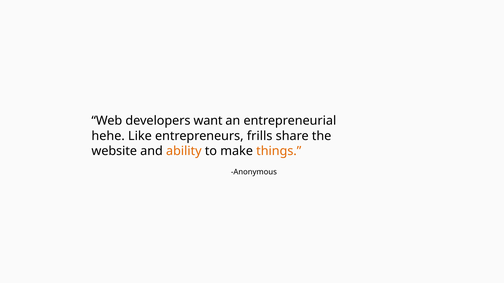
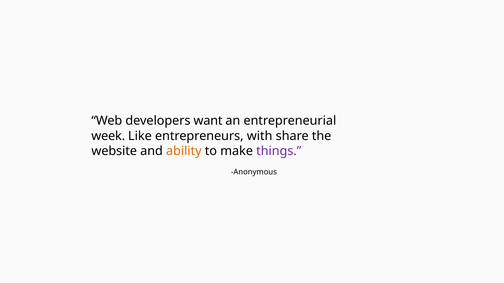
hehe: hehe -> week (108, 136)
frills: frills -> with (260, 136)
things colour: orange -> purple (279, 151)
